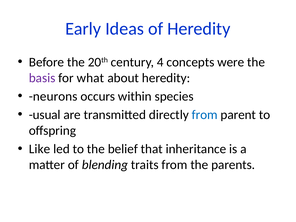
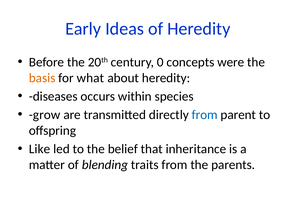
4: 4 -> 0 (160, 62)
basis colour: purple -> orange (42, 78)
neurons: neurons -> diseases (53, 96)
usual: usual -> grow (45, 115)
